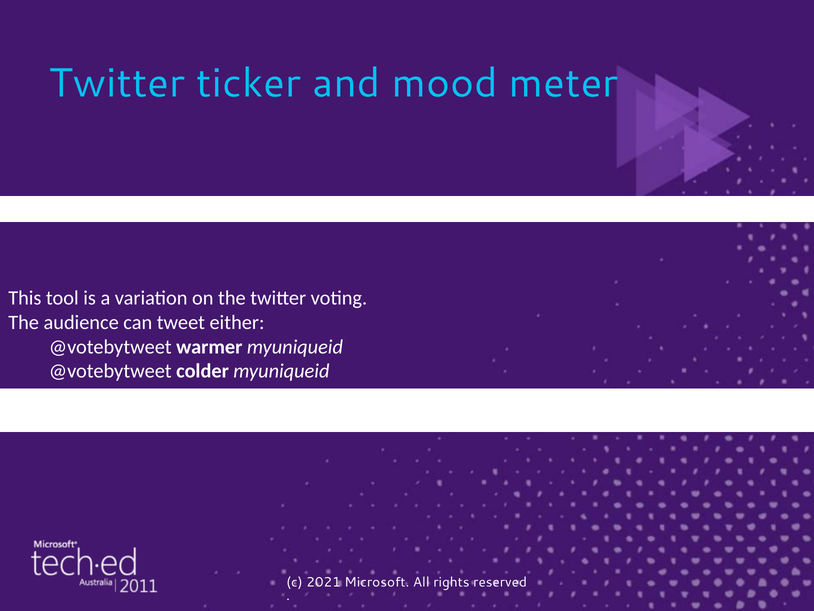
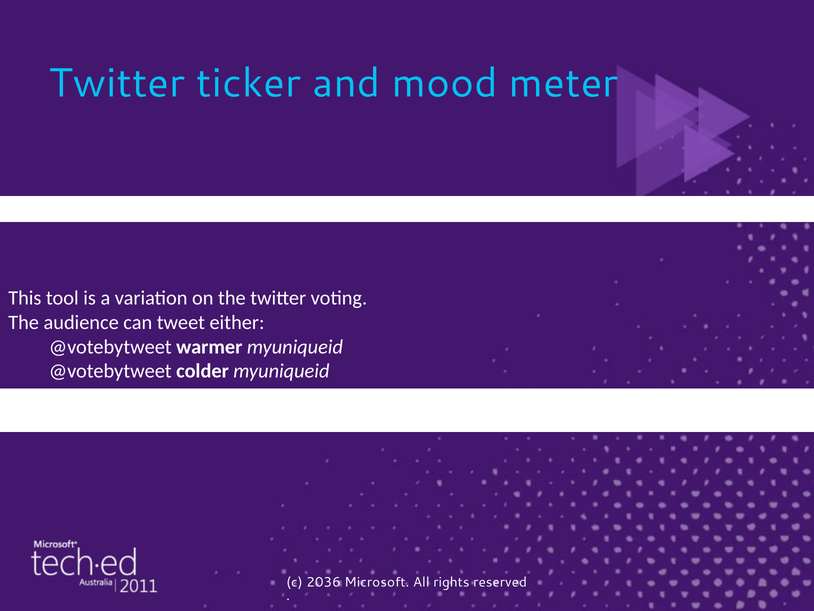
2021: 2021 -> 2036 (324, 582)
